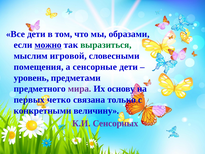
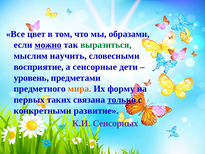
Все дети: дети -> цвет (36, 34)
игровой: игровой -> научить (68, 56)
помещения: помещения -> восприятие (39, 67)
мира colour: purple -> orange (80, 89)
основу: основу -> форму (121, 89)
четко: четко -> таких (59, 100)
только underline: none -> present (122, 100)
величину: величину -> развитие (96, 111)
